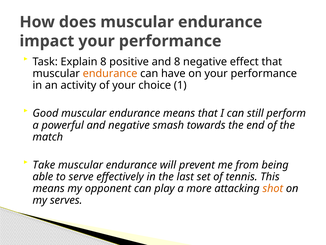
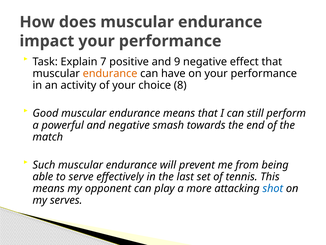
Explain 8: 8 -> 7 (103, 62)
and 8: 8 -> 9 (177, 62)
1: 1 -> 8 (180, 85)
Take: Take -> Such (44, 165)
shot colour: orange -> blue (273, 188)
